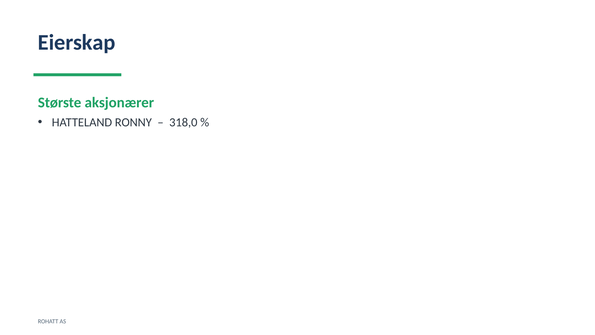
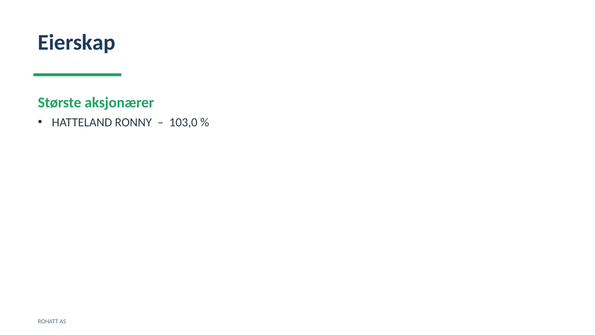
318,0: 318,0 -> 103,0 (183, 122)
